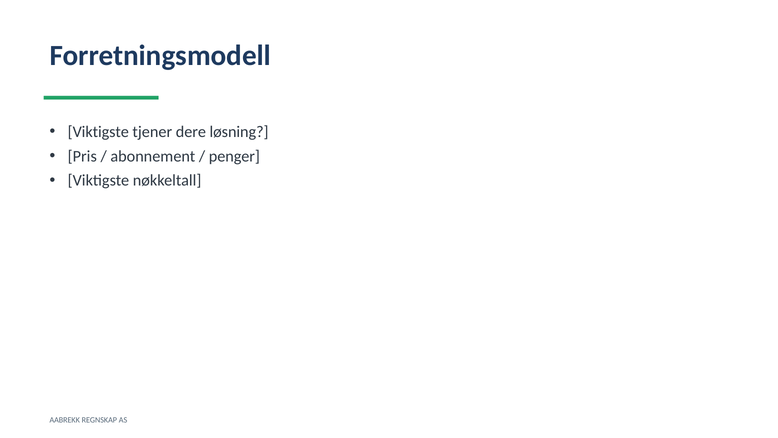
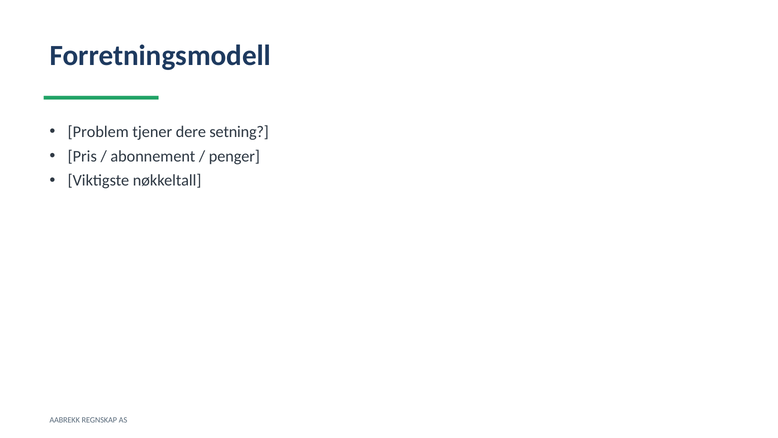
Viktigste: Viktigste -> Problem (98, 132)
løsning: løsning -> setning (239, 132)
